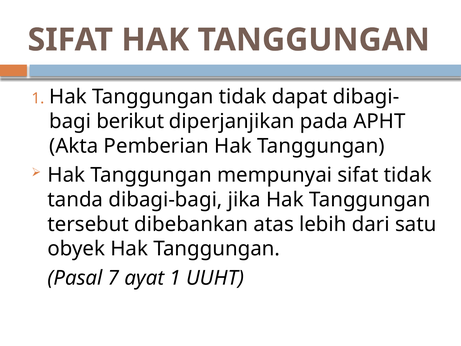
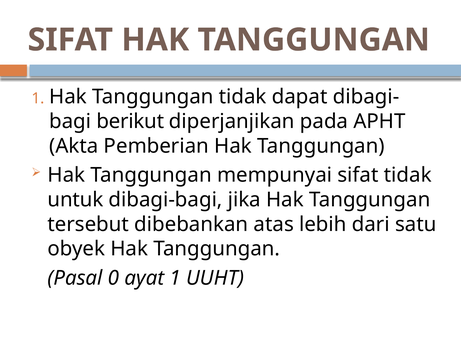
tanda: tanda -> untuk (75, 200)
7: 7 -> 0 (113, 278)
